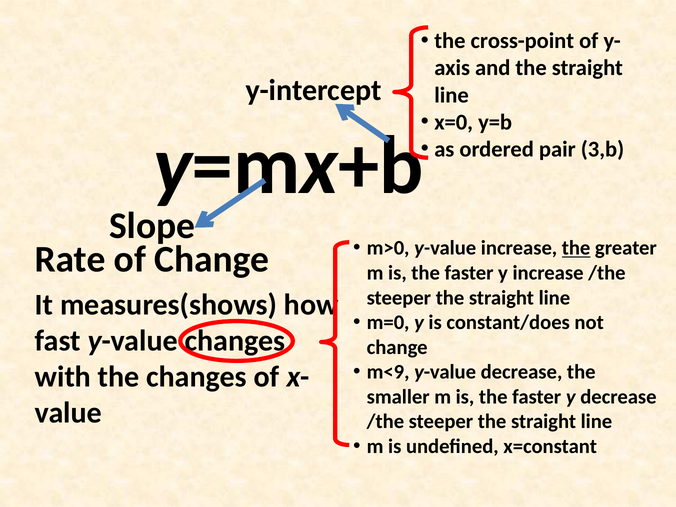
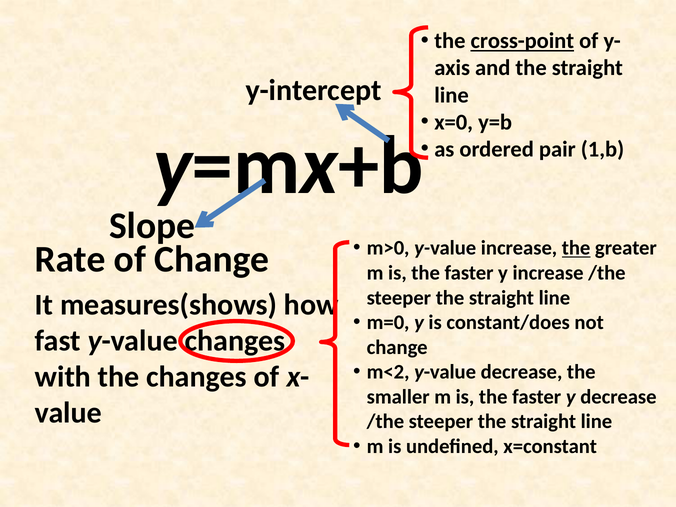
cross-point underline: none -> present (522, 41)
3,b: 3,b -> 1,b (602, 149)
m<9: m<9 -> m<2 (388, 372)
